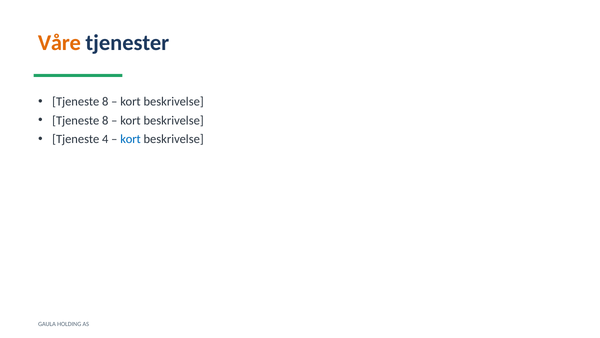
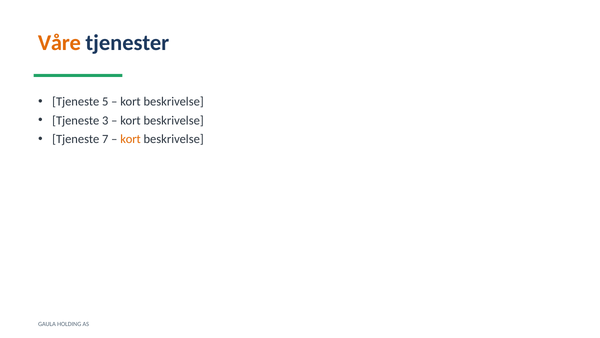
8: 8 -> 5 (105, 102)
8: 8 -> 3 (105, 120)
4: 4 -> 7 (105, 139)
kort colour: blue -> orange (131, 139)
